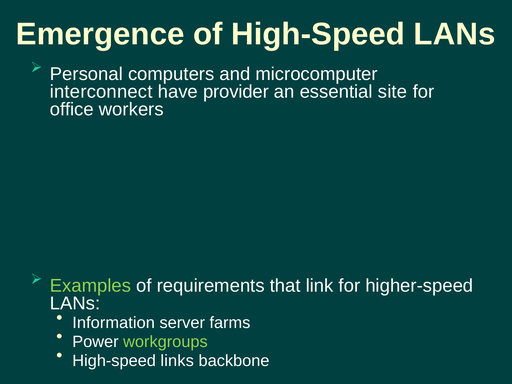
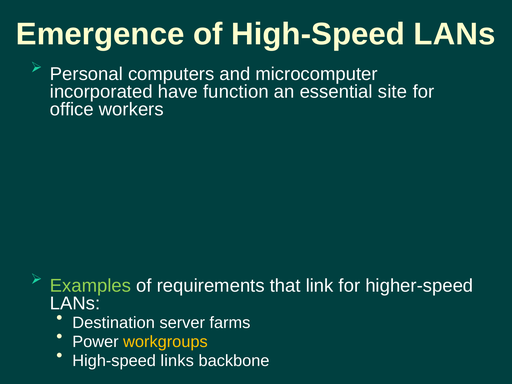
interconnect: interconnect -> incorporated (101, 92)
provider: provider -> function (236, 92)
Information: Information -> Destination (114, 323)
workgroups colour: light green -> yellow (165, 342)
